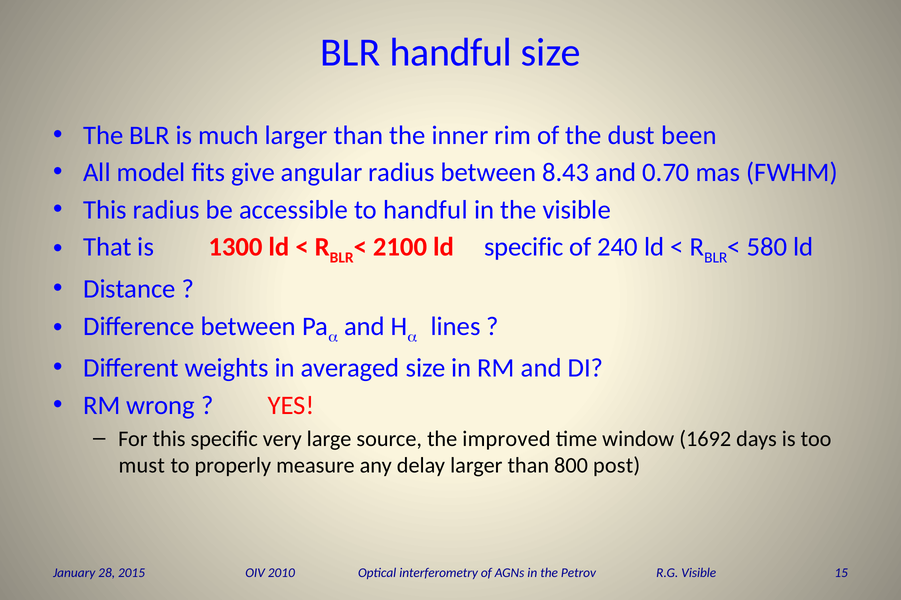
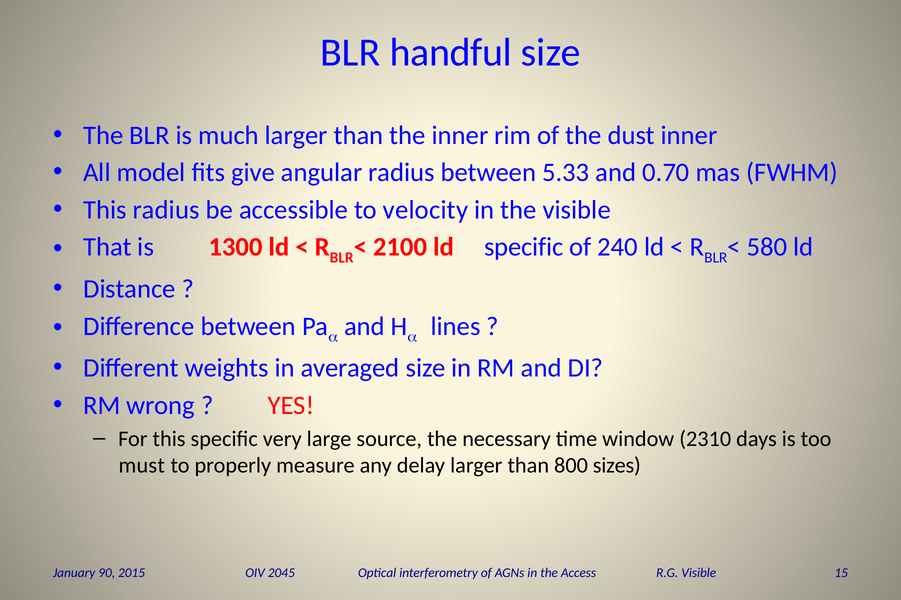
dust been: been -> inner (689, 135)
8.43: 8.43 -> 5.33 (566, 173)
to handful: handful -> velocity (425, 210)
improved: improved -> necessary (507, 439)
1692: 1692 -> 2310 (705, 439)
post: post -> sizes (617, 466)
28: 28 -> 90 (107, 574)
2010: 2010 -> 2045 (281, 574)
Petrov: Petrov -> Access (579, 574)
